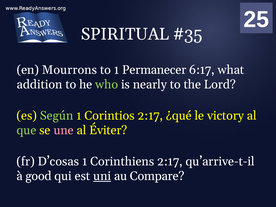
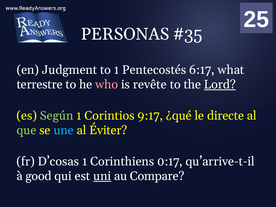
SPIRITUAL: SPIRITUAL -> PERSONAS (125, 34)
Mourrons: Mourrons -> Judgment (70, 70)
Permanecer: Permanecer -> Pentecostés (154, 70)
addition: addition -> terrestre (40, 85)
who colour: light green -> pink (107, 85)
nearly: nearly -> revête (150, 85)
Lord underline: none -> present (220, 85)
Corintios 2:17: 2:17 -> 9:17 (150, 116)
victory: victory -> directe (226, 116)
une colour: pink -> light blue (64, 130)
Corinthiens 2:17: 2:17 -> 0:17 (170, 161)
